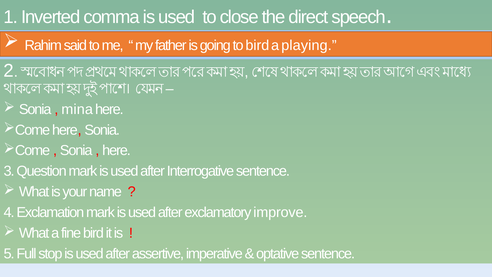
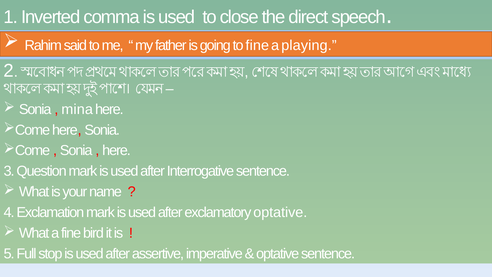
to bird: bird -> fine (257, 45)
exclamatory improve: improve -> optative (280, 212)
